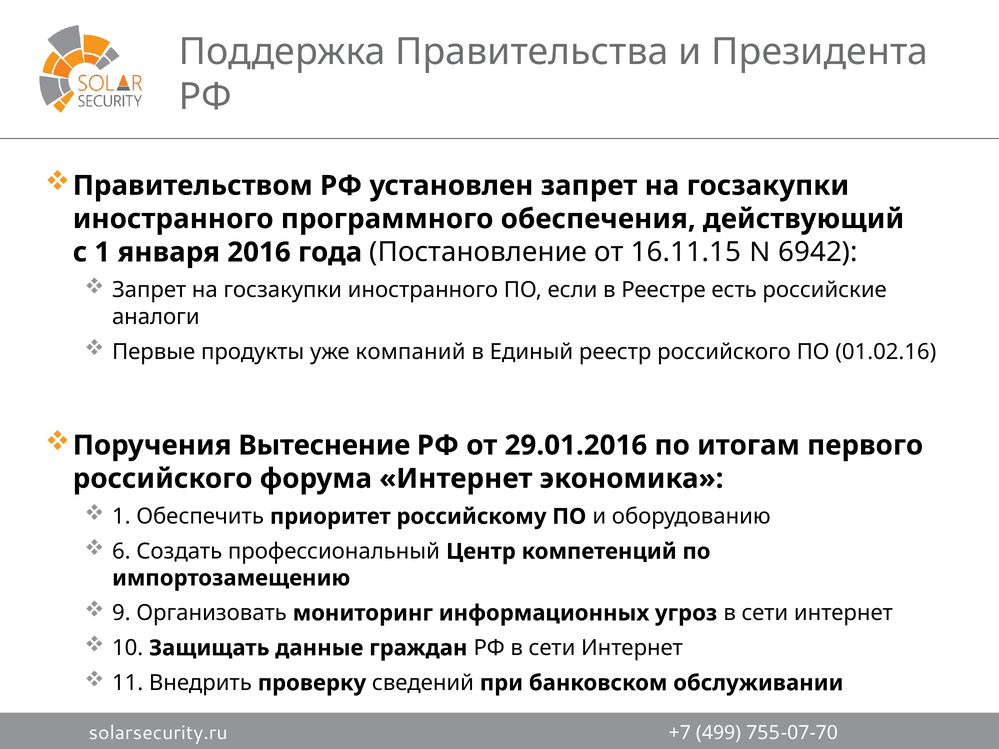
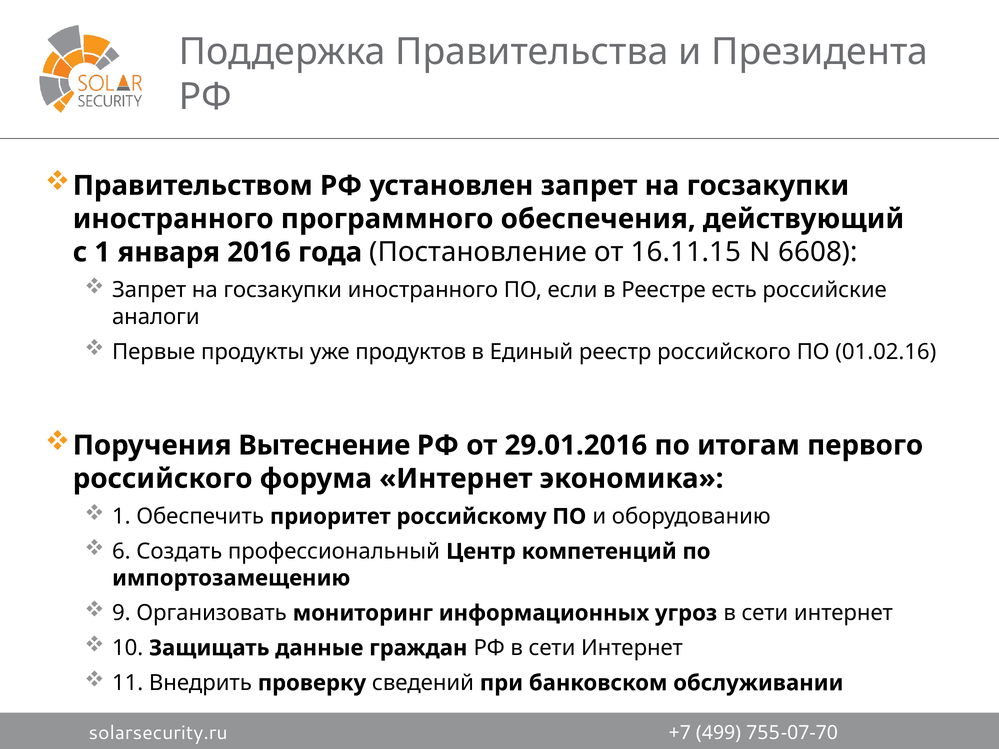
6942: 6942 -> 6608 (818, 252)
компаний: компаний -> продуктов (411, 352)
